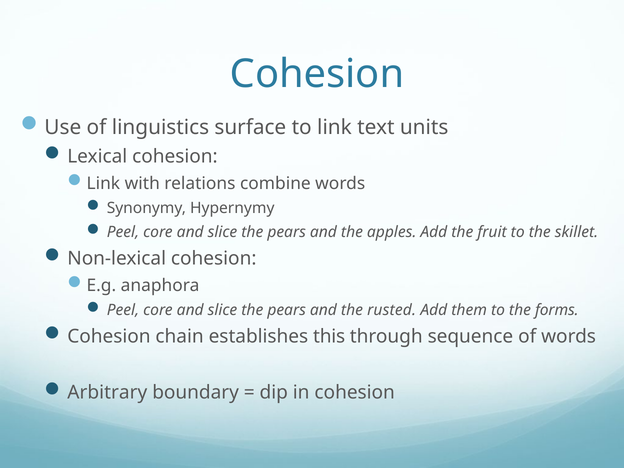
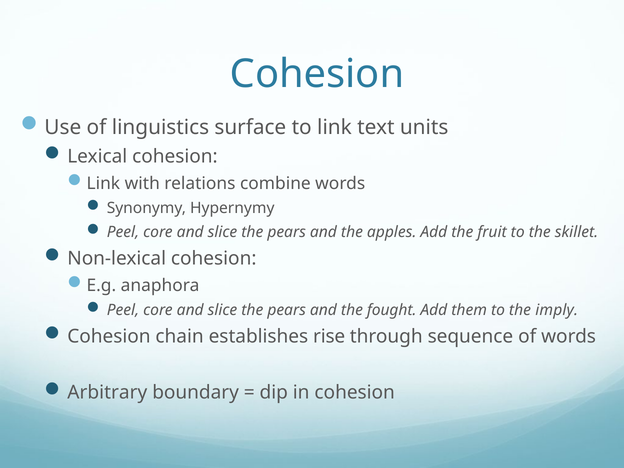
rusted: rusted -> fought (392, 310)
forms: forms -> imply (557, 310)
this: this -> rise (329, 336)
